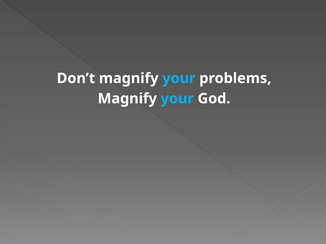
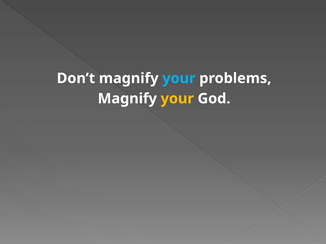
your colour: light blue -> yellow (177, 99)
